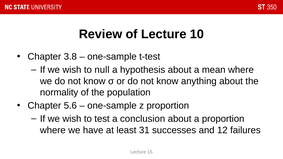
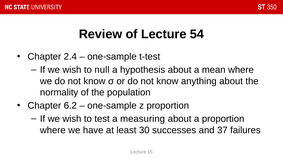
10: 10 -> 54 (197, 34)
3.8: 3.8 -> 2.4 (70, 57)
5.6: 5.6 -> 6.2 (70, 106)
conclusion: conclusion -> measuring (143, 119)
31: 31 -> 30 (144, 130)
12: 12 -> 37 (222, 130)
